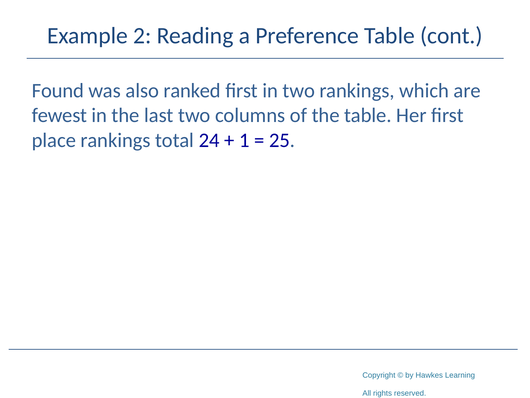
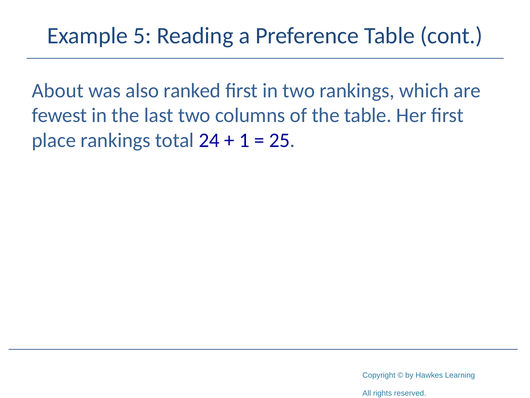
2: 2 -> 5 (142, 36)
Found: Found -> About (58, 91)
